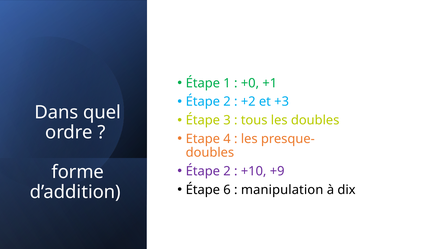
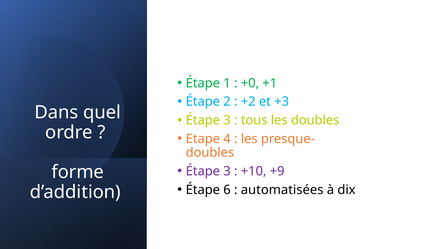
2: 2 -> 3 (227, 171)
manipulation: manipulation -> automatisées (282, 190)
